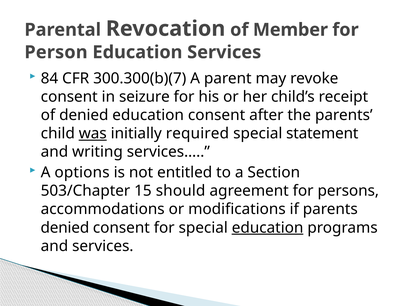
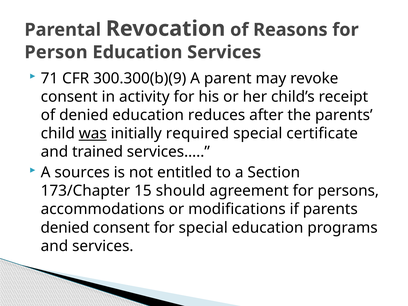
Member: Member -> Reasons (290, 30)
84: 84 -> 71 (49, 78)
300.300(b)(7: 300.300(b)(7 -> 300.300(b)(9 (140, 78)
seizure: seizure -> activity (144, 97)
education consent: consent -> reduces (217, 115)
statement: statement -> certificate (322, 133)
writing: writing -> trained (98, 152)
options: options -> sources (82, 173)
503/Chapter: 503/Chapter -> 173/Chapter (85, 191)
education underline: present -> none (268, 228)
